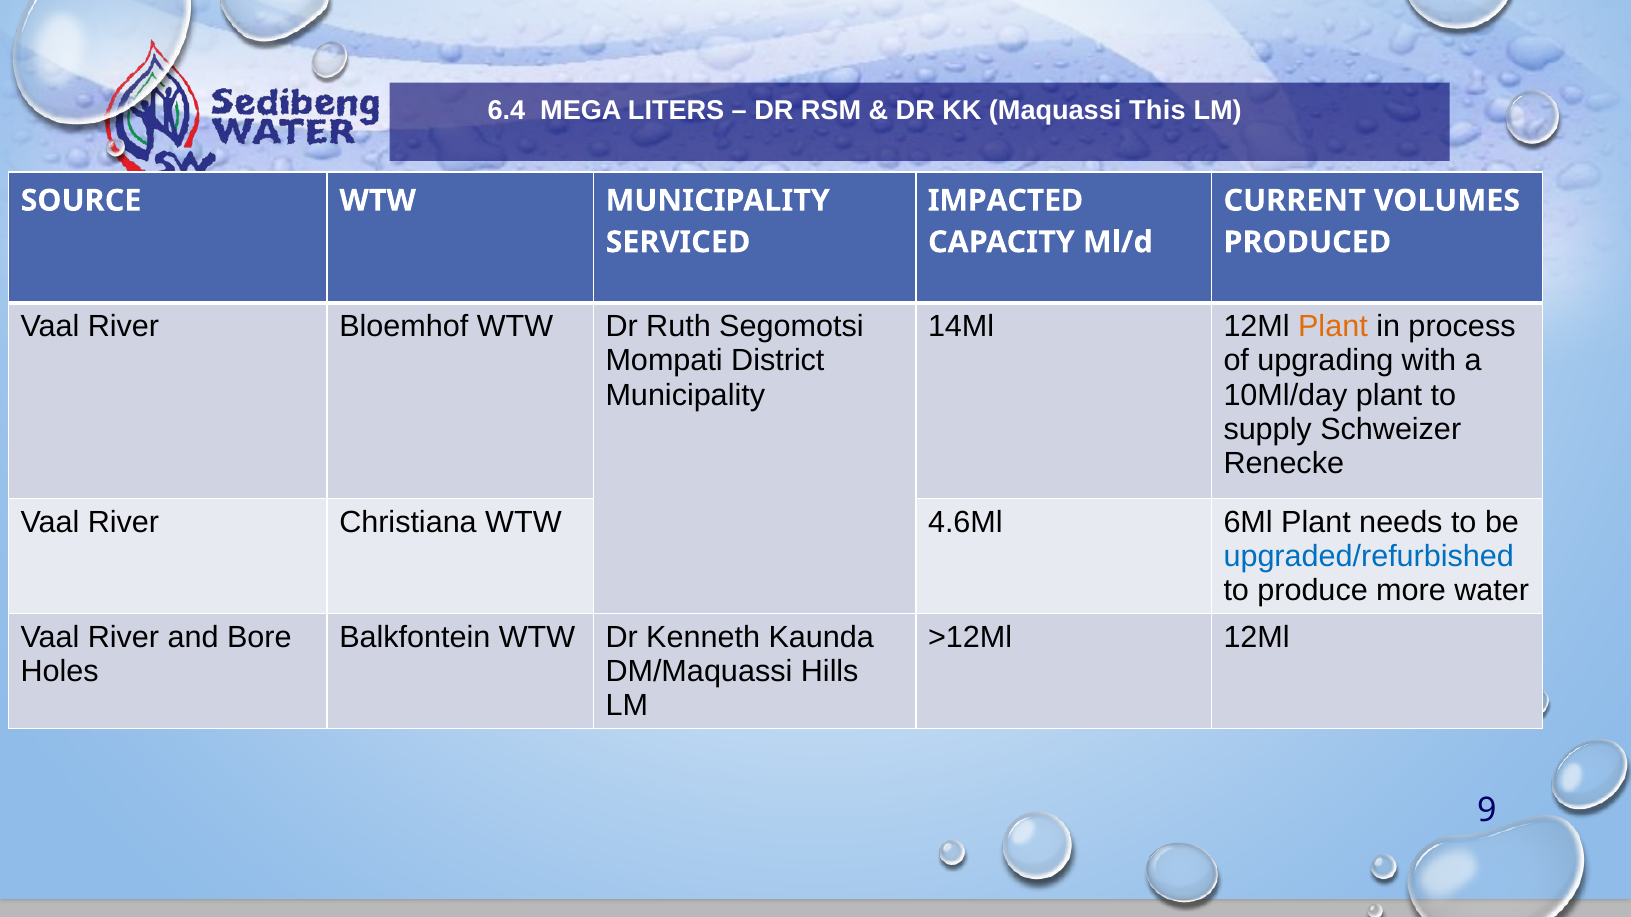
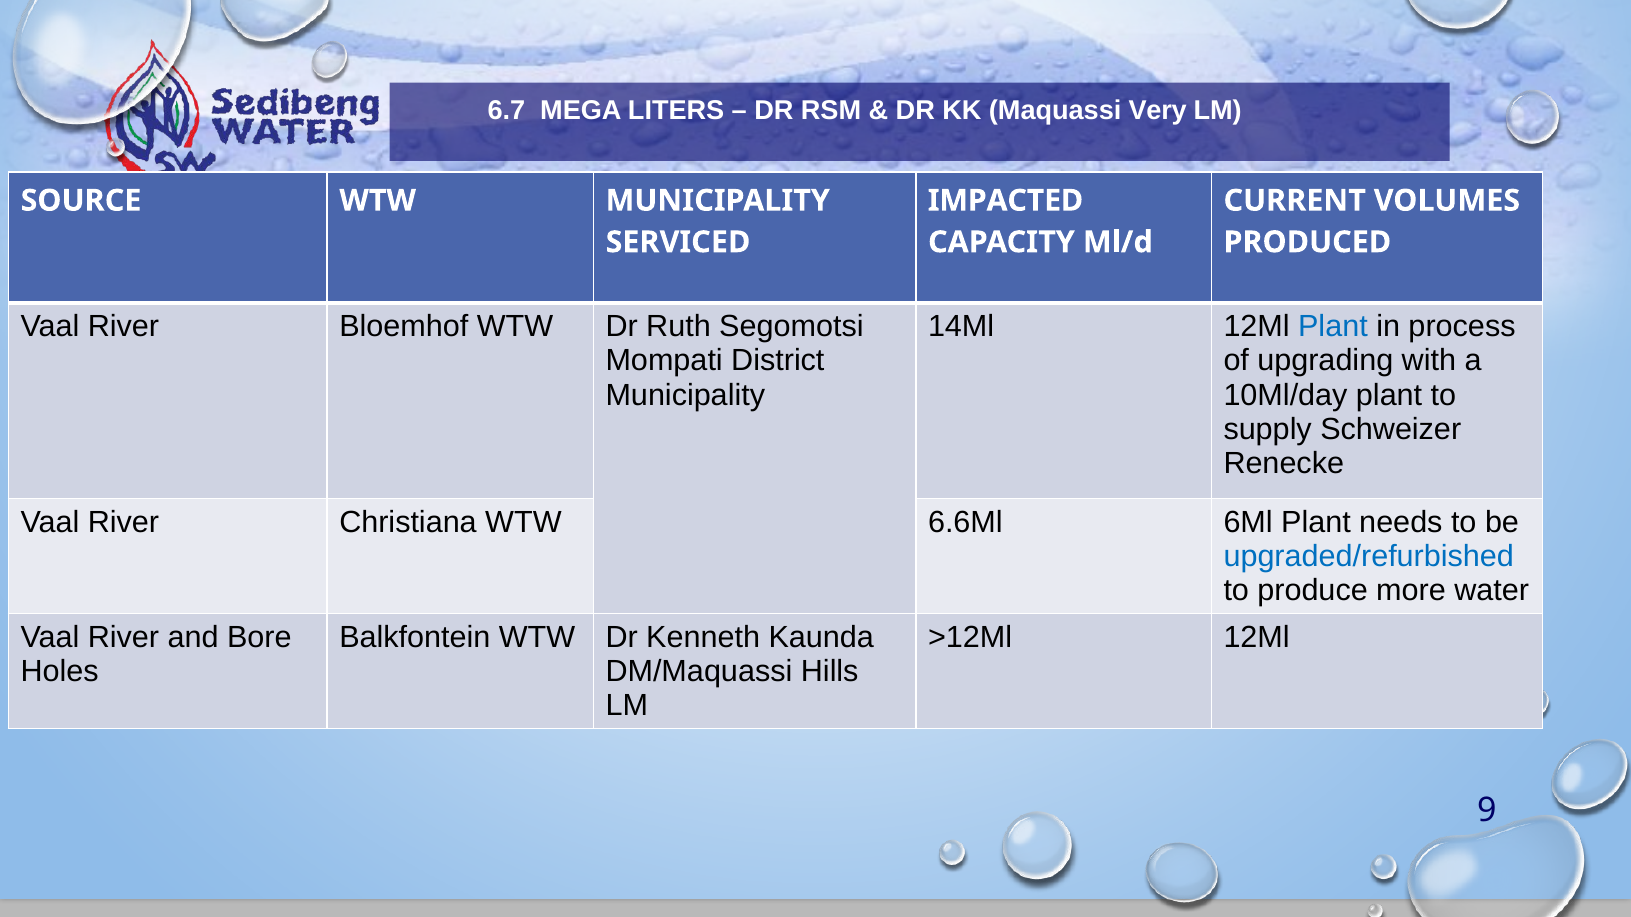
6.4: 6.4 -> 6.7 (506, 110)
This: This -> Very (1158, 110)
Plant colour: orange -> blue (1333, 327)
4.6Ml: 4.6Ml -> 6.6Ml (965, 522)
